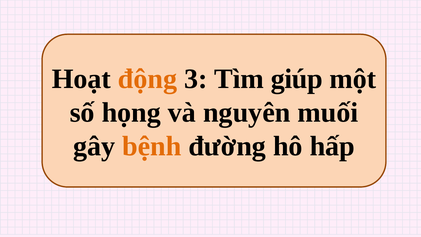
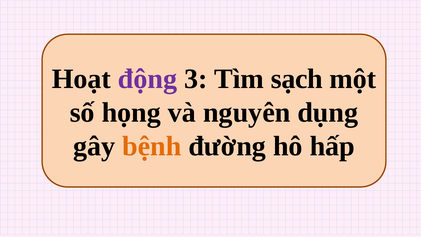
động colour: orange -> purple (148, 79)
giúp: giúp -> sạch (297, 79)
muối: muối -> dụng (328, 112)
